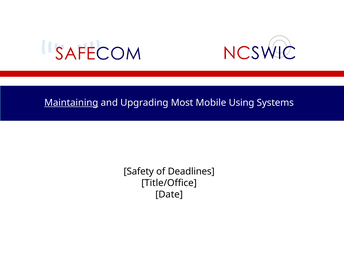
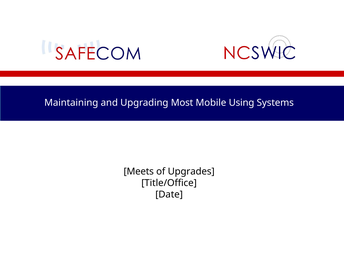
Maintaining underline: present -> none (71, 103)
Safety: Safety -> Meets (139, 171)
Deadlines: Deadlines -> Upgrades (191, 171)
